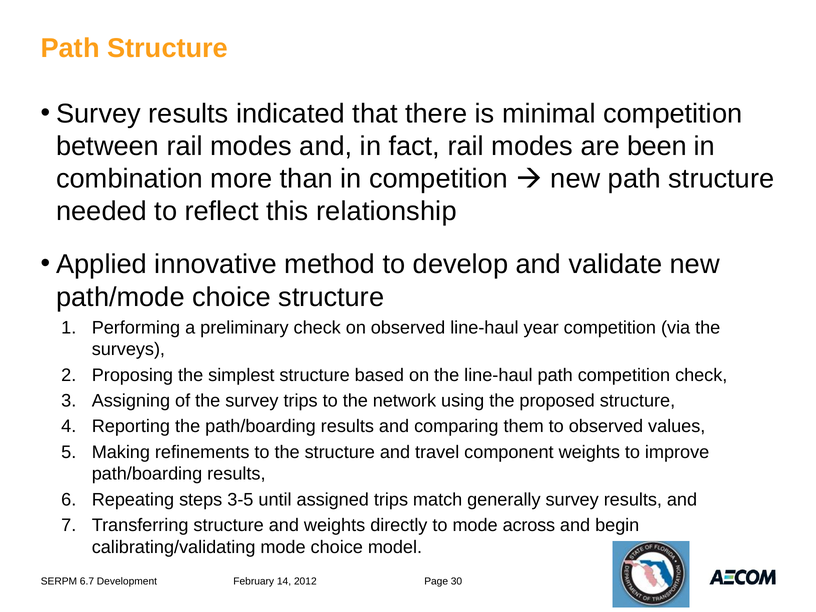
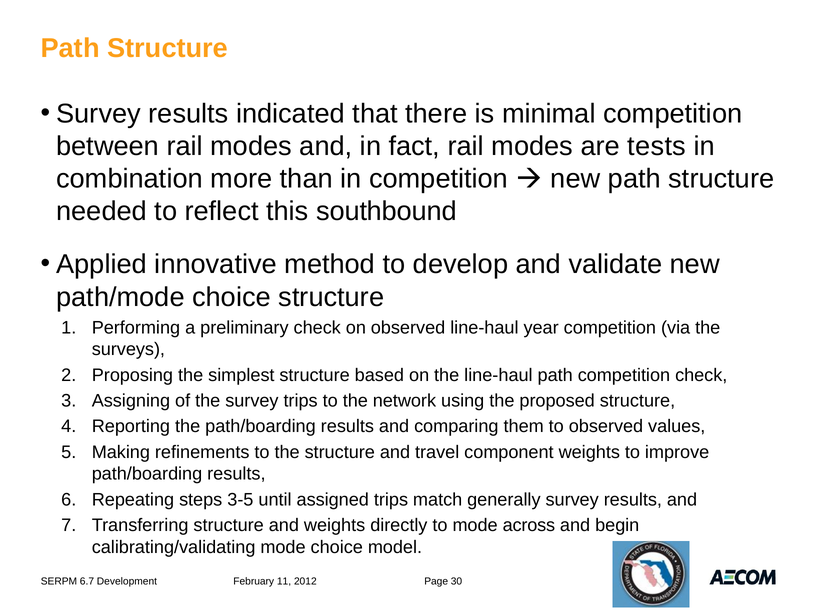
been: been -> tests (657, 146)
relationship: relationship -> southbound (387, 211)
14: 14 -> 11 (284, 582)
